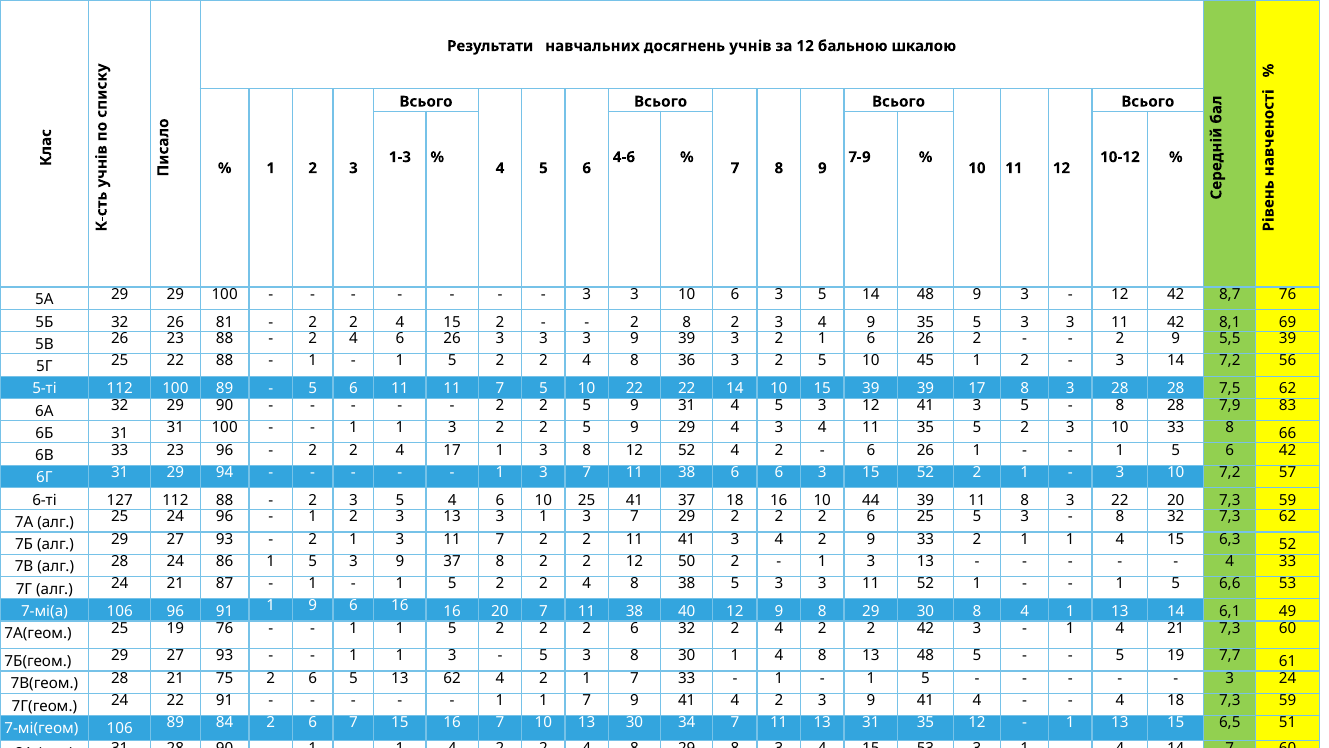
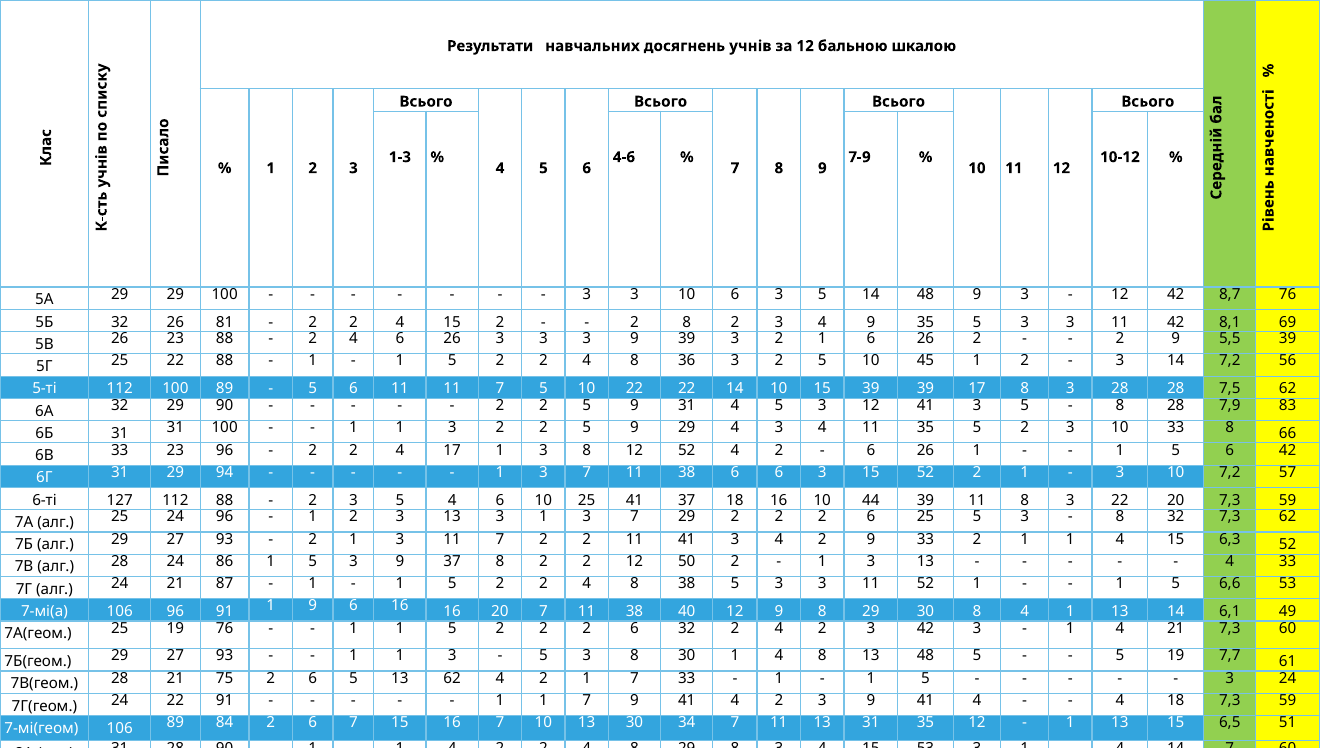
2 4 2 2: 2 -> 3 (871, 628)
